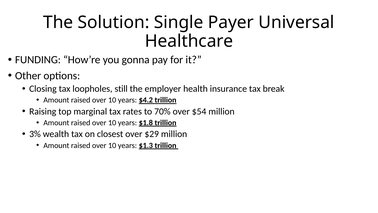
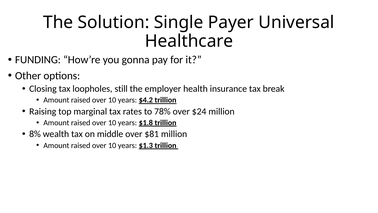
70%: 70% -> 78% (162, 111)
$54: $54 -> $24 (199, 111)
3%: 3% -> 8% (35, 134)
closest: closest -> middle (110, 134)
$29: $29 -> $81 (152, 134)
